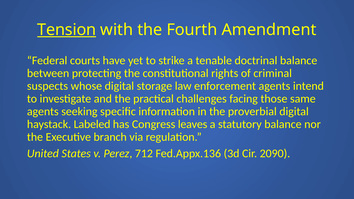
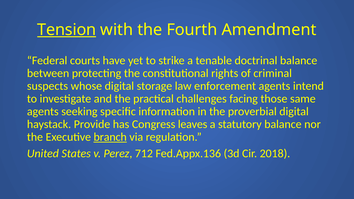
Labeled: Labeled -> Provide (92, 124)
branch underline: none -> present (110, 137)
2090: 2090 -> 2018 (275, 154)
